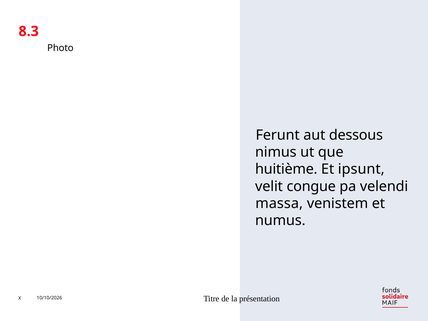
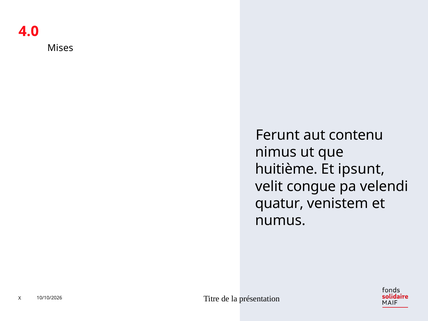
8.3: 8.3 -> 4.0 (29, 31)
Photo: Photo -> Mises (60, 48)
dessous: dessous -> contenu (356, 135)
massa: massa -> quatur (279, 203)
